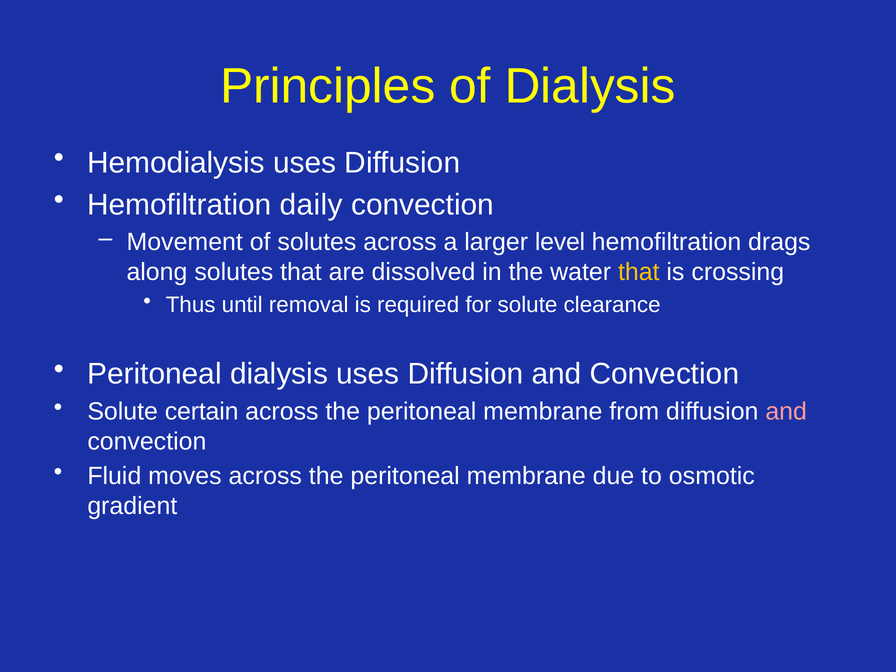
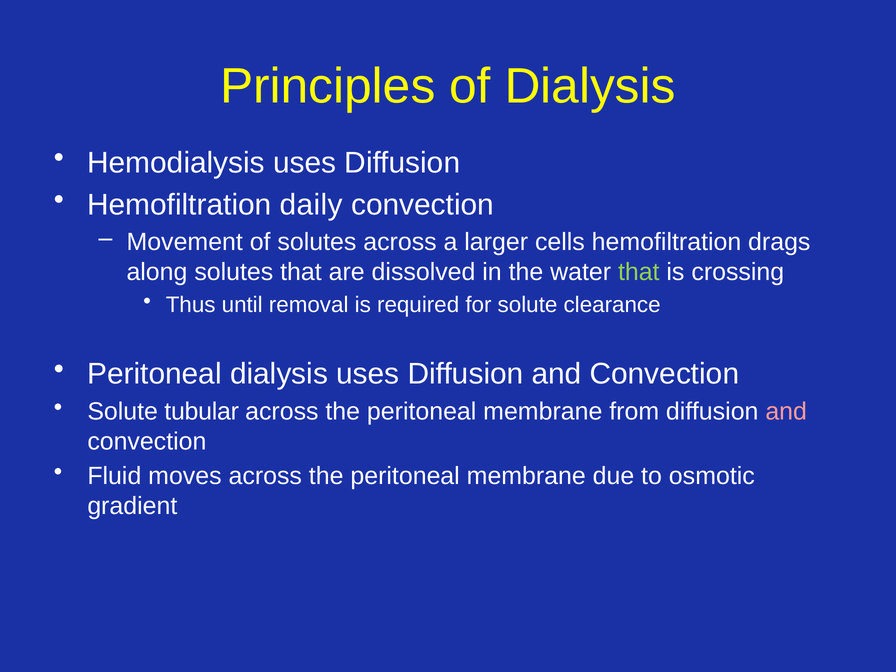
level: level -> cells (560, 242)
that colour: yellow -> light green (639, 272)
certain: certain -> tubular (202, 412)
